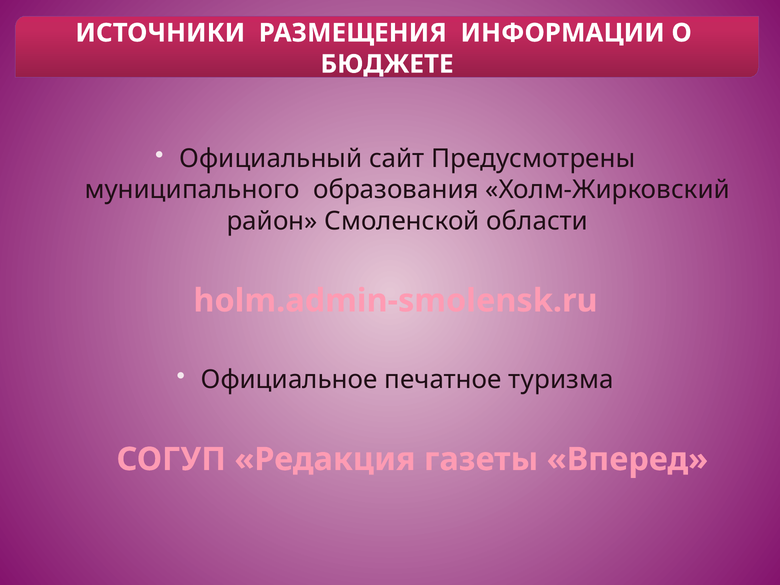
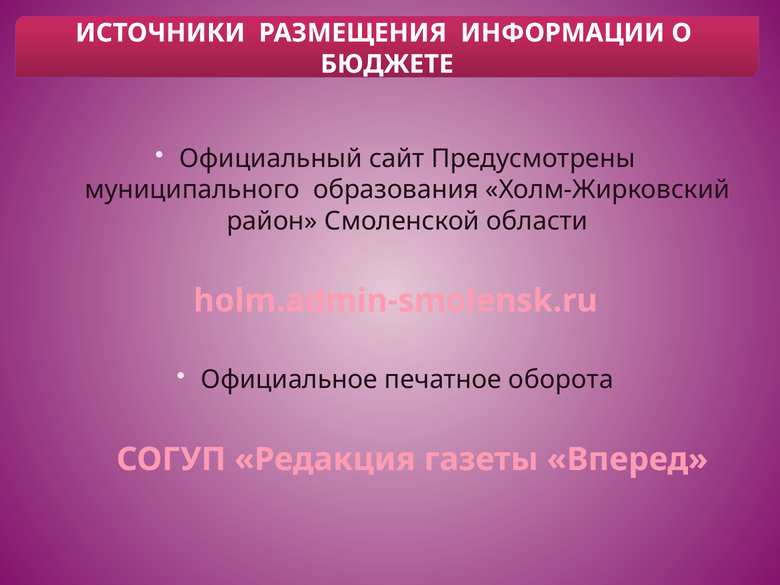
туризма: туризма -> оборота (561, 380)
